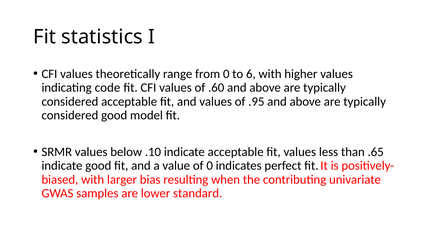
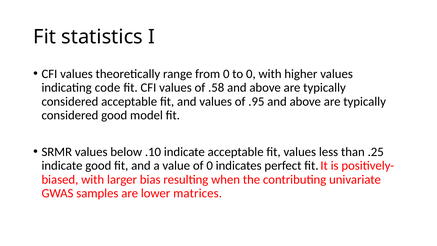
to 6: 6 -> 0 (251, 74)
.60: .60 -> .58 (216, 88)
.65: .65 -> .25 (376, 152)
standard: standard -> matrices (198, 193)
